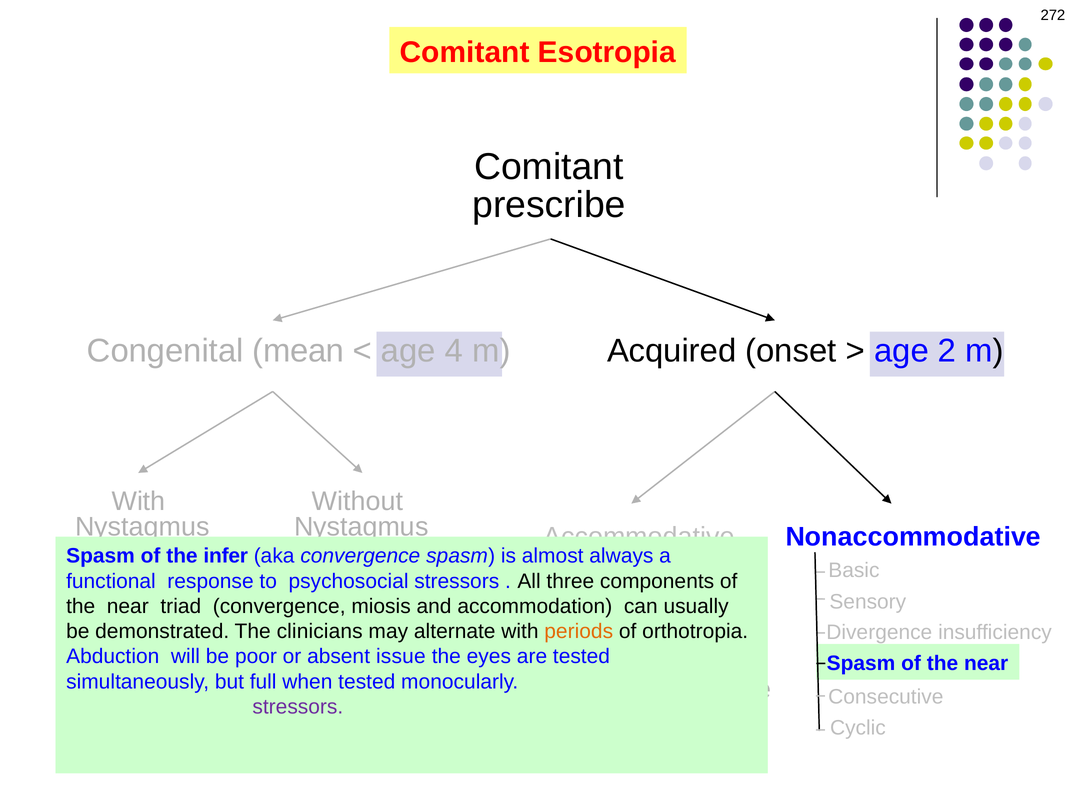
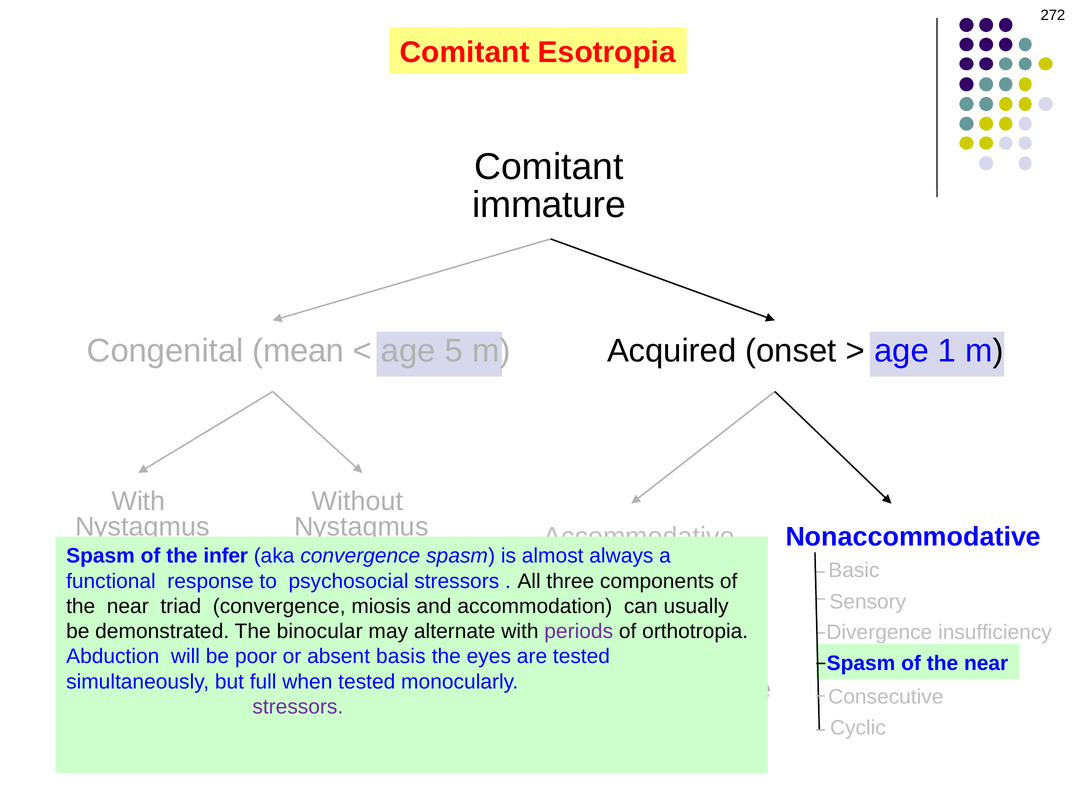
prescribe: prescribe -> immature (549, 205)
4: 4 -> 5 (454, 351)
2: 2 -> 1 (947, 351)
clinicians: clinicians -> binocular (320, 631)
periods colour: orange -> purple (579, 631)
issue: issue -> basis (401, 657)
